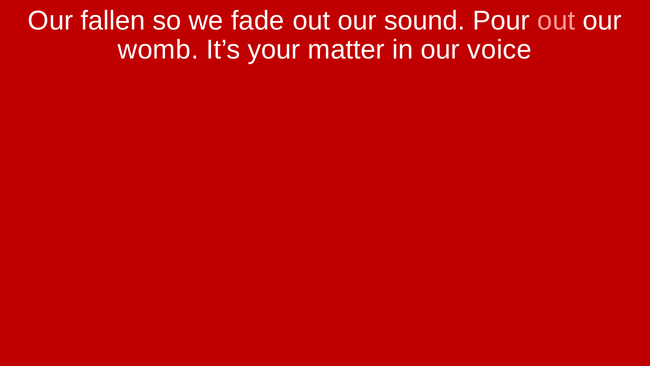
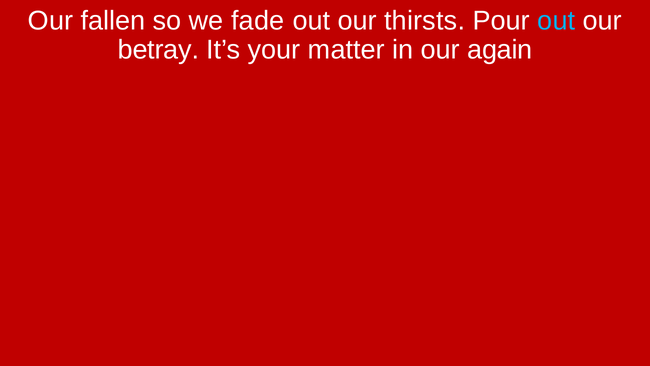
sound: sound -> thirsts (425, 21)
out colour: pink -> light blue (556, 21)
womb: womb -> betray (158, 50)
voice: voice -> again (500, 50)
